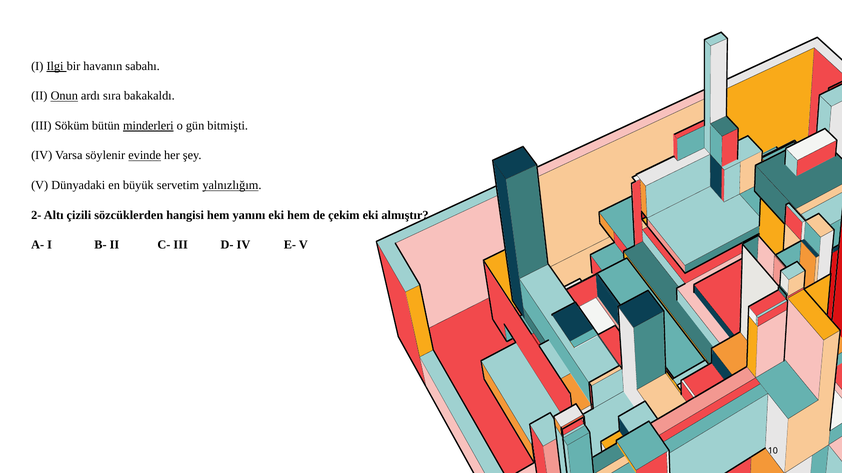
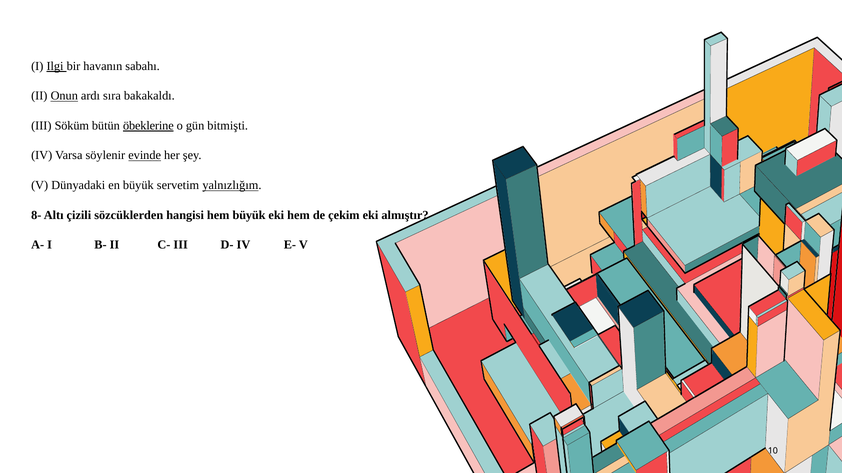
minderleri: minderleri -> öbeklerine (148, 126)
2-: 2- -> 8- (36, 215)
hem yanını: yanını -> büyük (249, 215)
